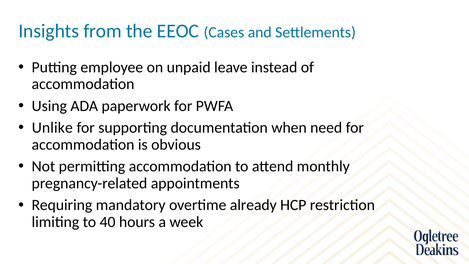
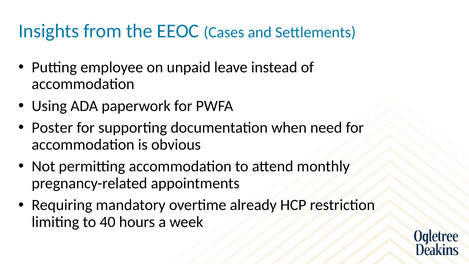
Unlike: Unlike -> Poster (52, 128)
